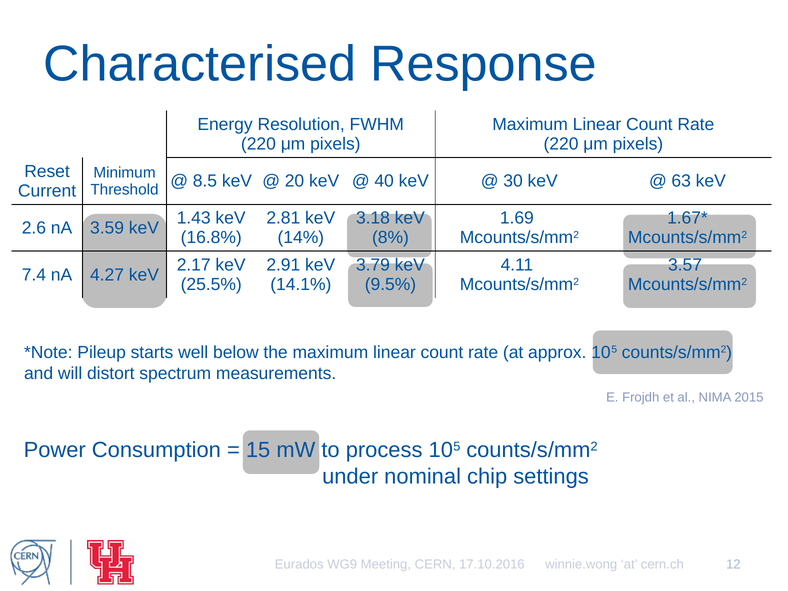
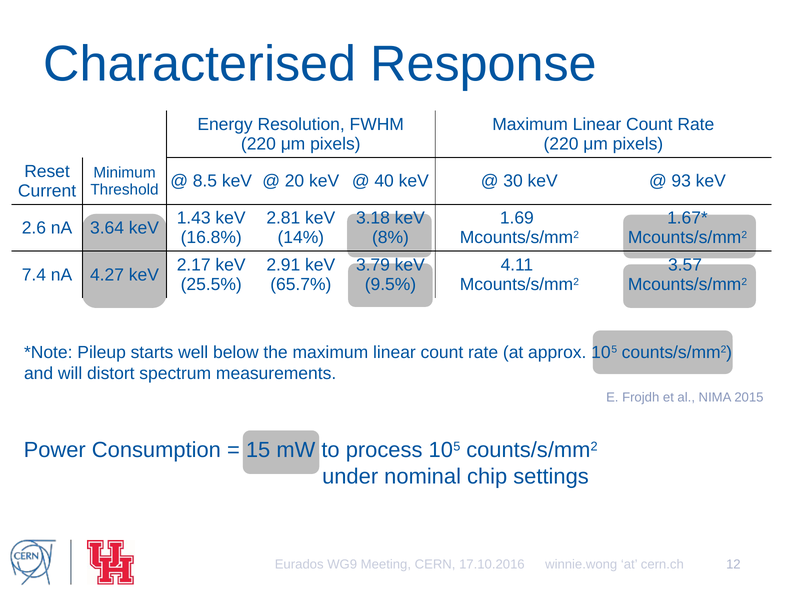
63: 63 -> 93 (681, 181)
3.59: 3.59 -> 3.64 (107, 228)
14.1%: 14.1% -> 65.7% (301, 284)
